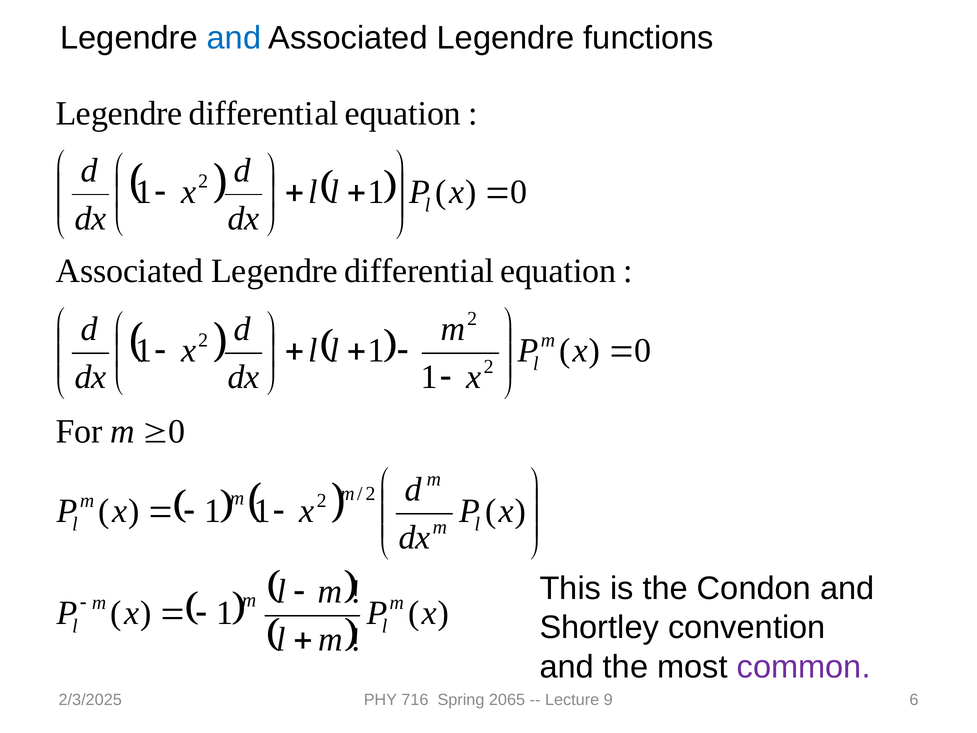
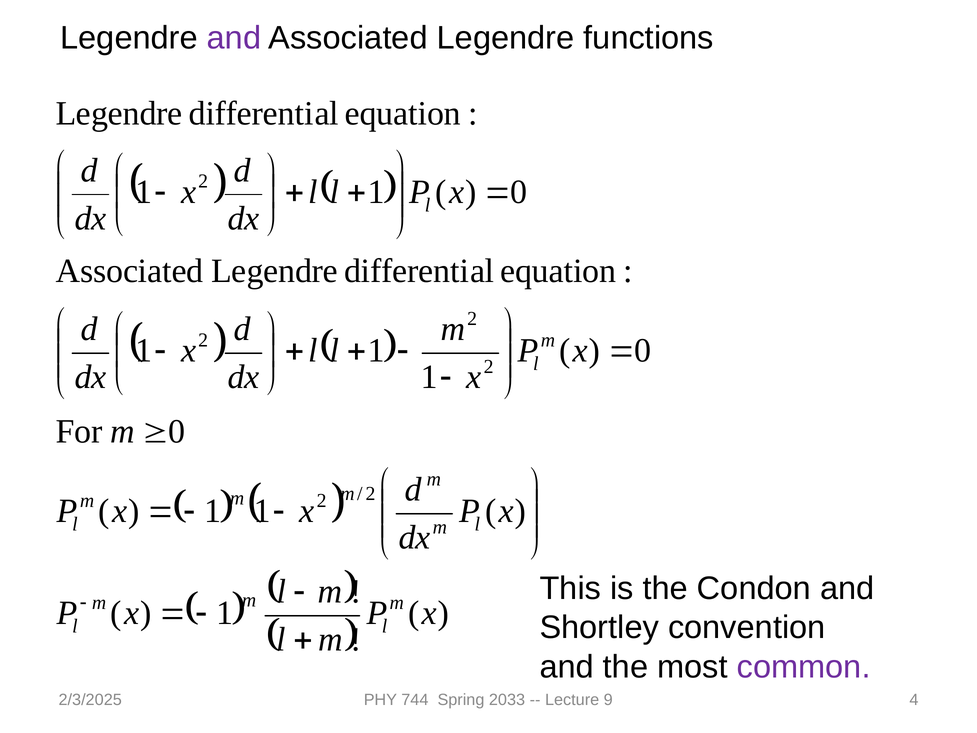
and colour: blue -> purple (234, 38)
716: 716 -> 744 (415, 700)
2065: 2065 -> 2033 (507, 700)
6: 6 -> 4 (914, 700)
